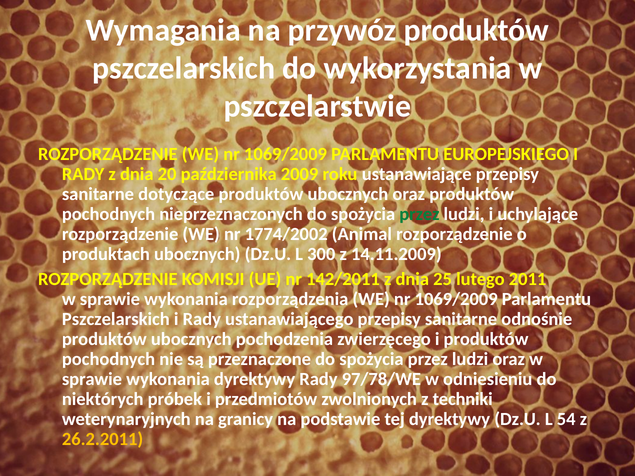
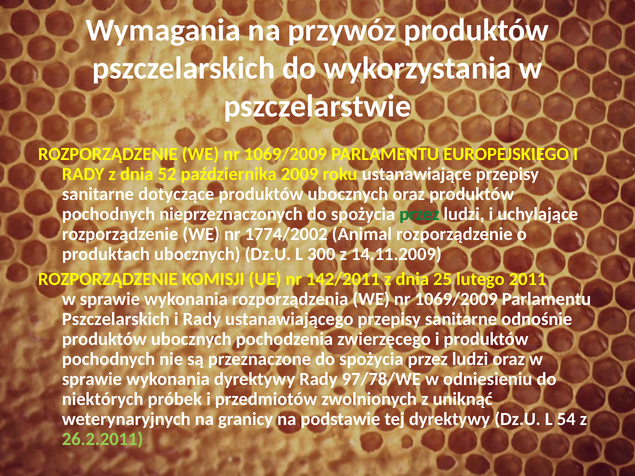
20: 20 -> 52 (167, 174)
techniki: techniki -> uniknąć (463, 400)
26.2.2011 colour: yellow -> light green (103, 440)
